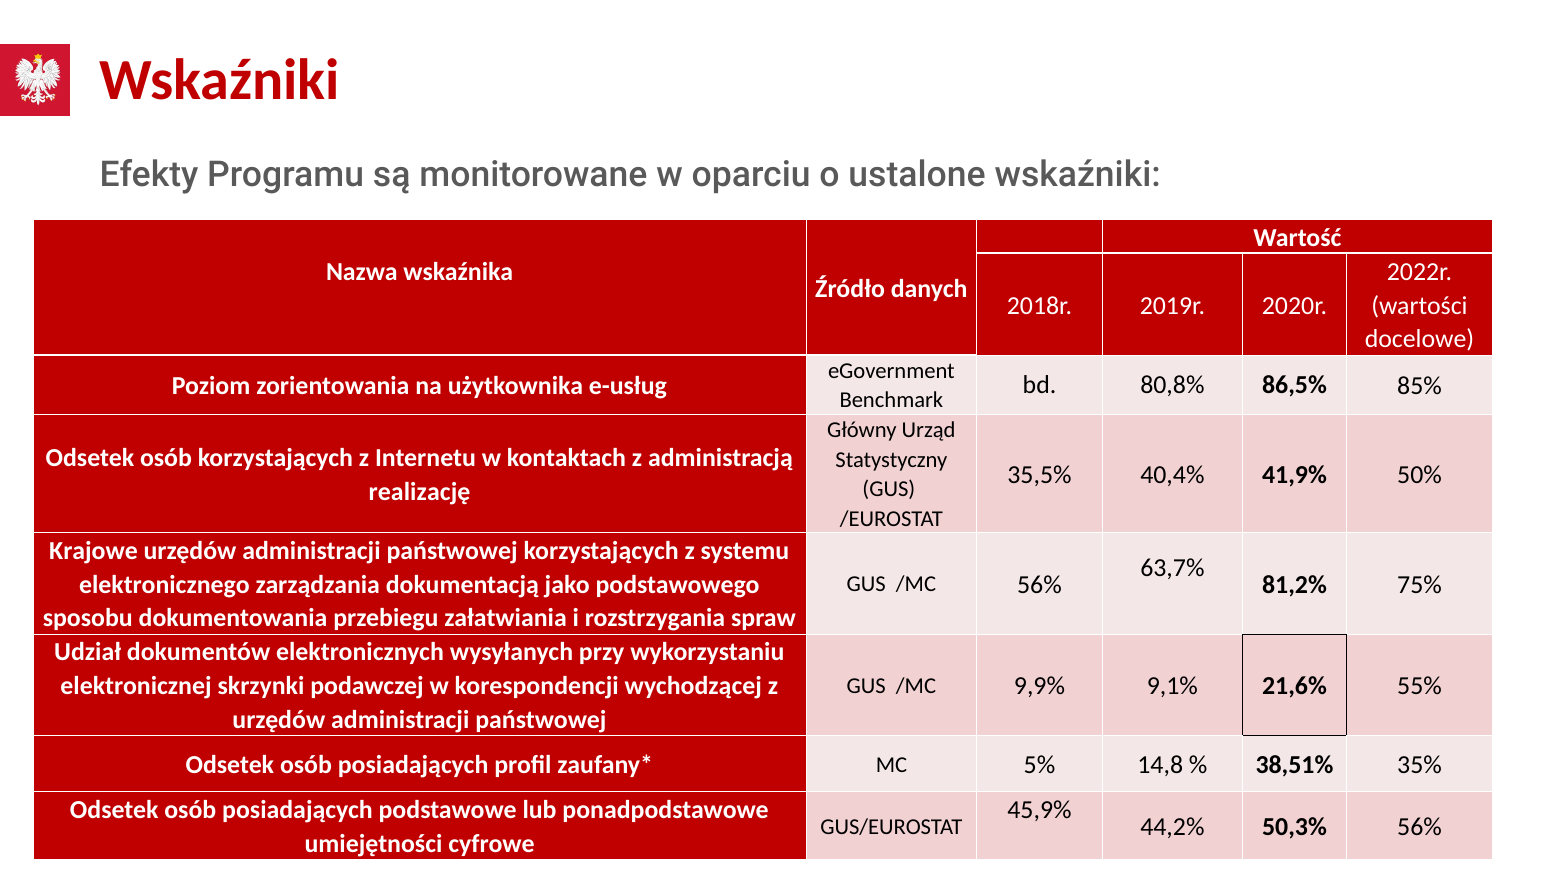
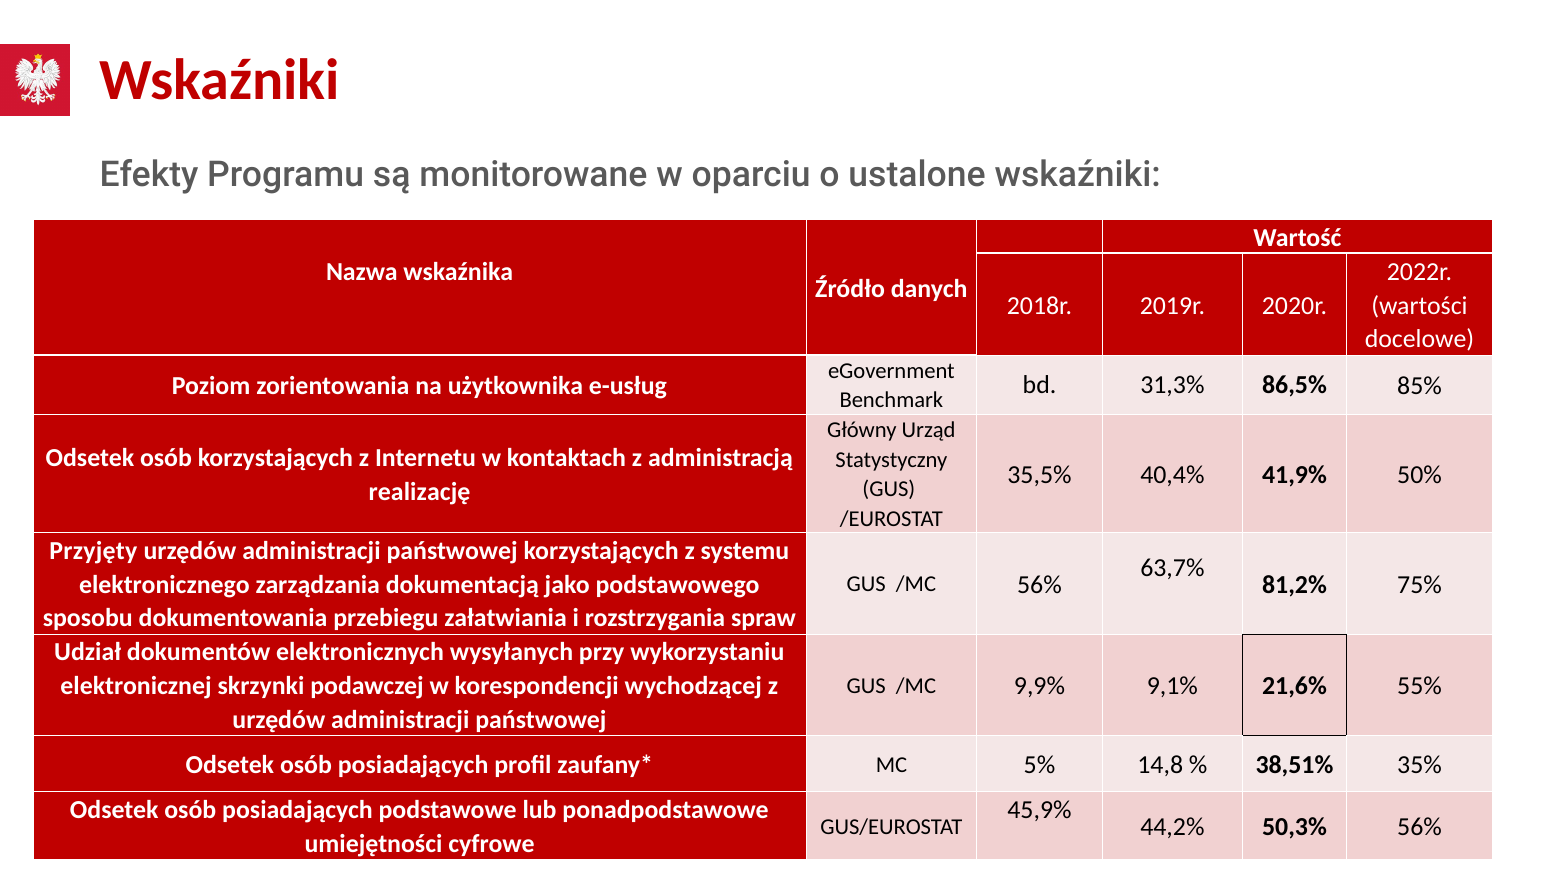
80,8%: 80,8% -> 31,3% (1172, 384)
Krajowe: Krajowe -> Przyjęty (93, 550)
